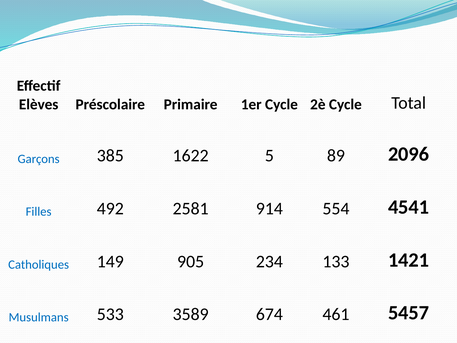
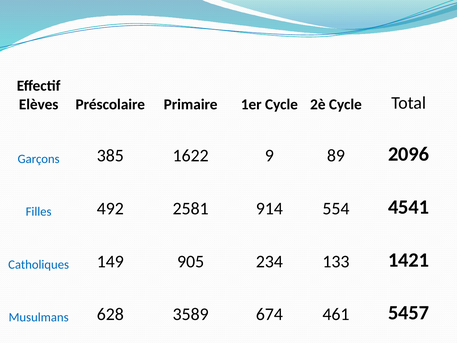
5: 5 -> 9 (269, 156)
533: 533 -> 628 (110, 314)
